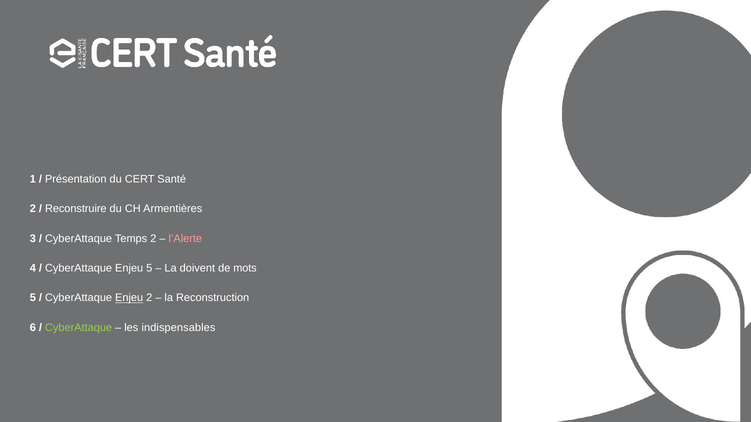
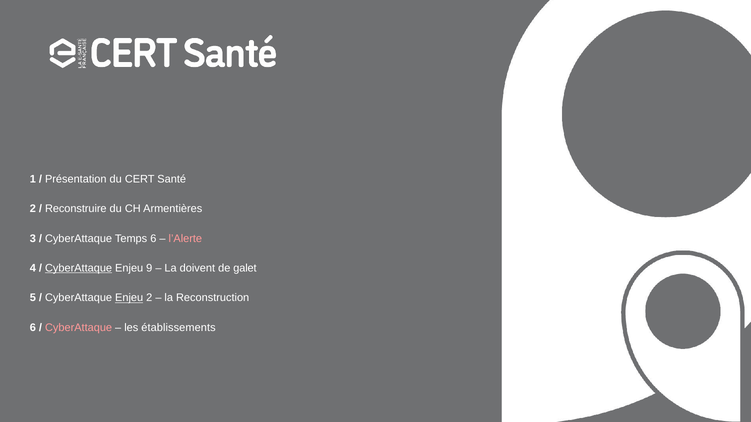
Temps 2: 2 -> 6 (153, 239)
CyberAttaque underline: none -> present (79, 268)
Enjeu 5: 5 -> 9 (149, 268)
mots: mots -> galet (245, 268)
CyberAttaque colour: light green -> pink (79, 328)
indispensables: indispensables -> établissements (178, 328)
